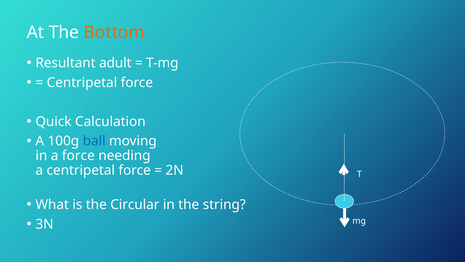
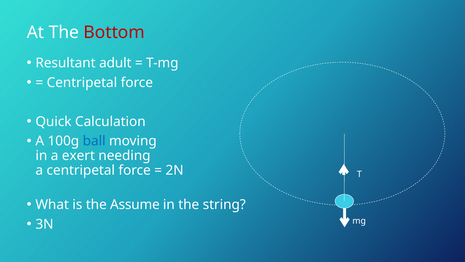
Bottom colour: orange -> red (114, 32)
a force: force -> exert (78, 156)
Circular: Circular -> Assume (135, 204)
